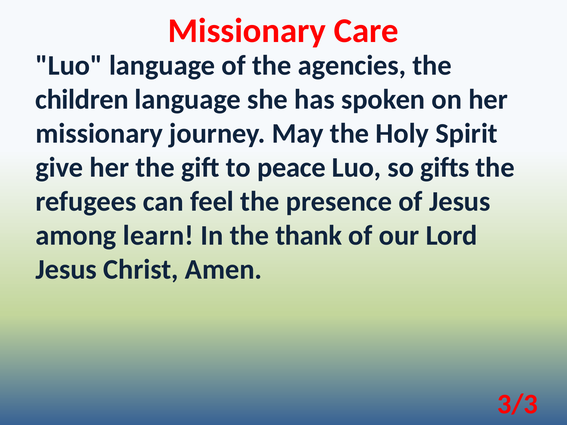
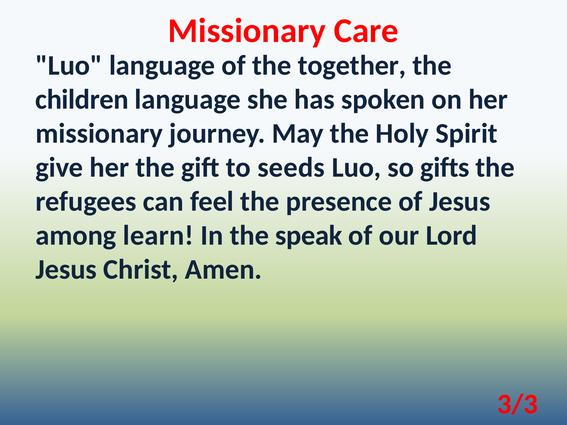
agencies: agencies -> together (352, 65)
peace: peace -> seeds (291, 168)
thank: thank -> speak (309, 236)
